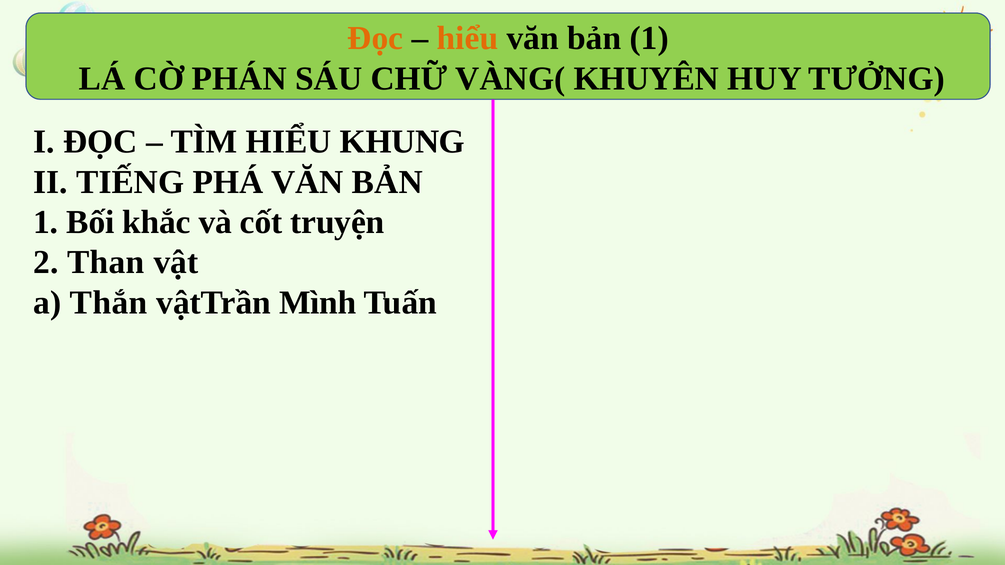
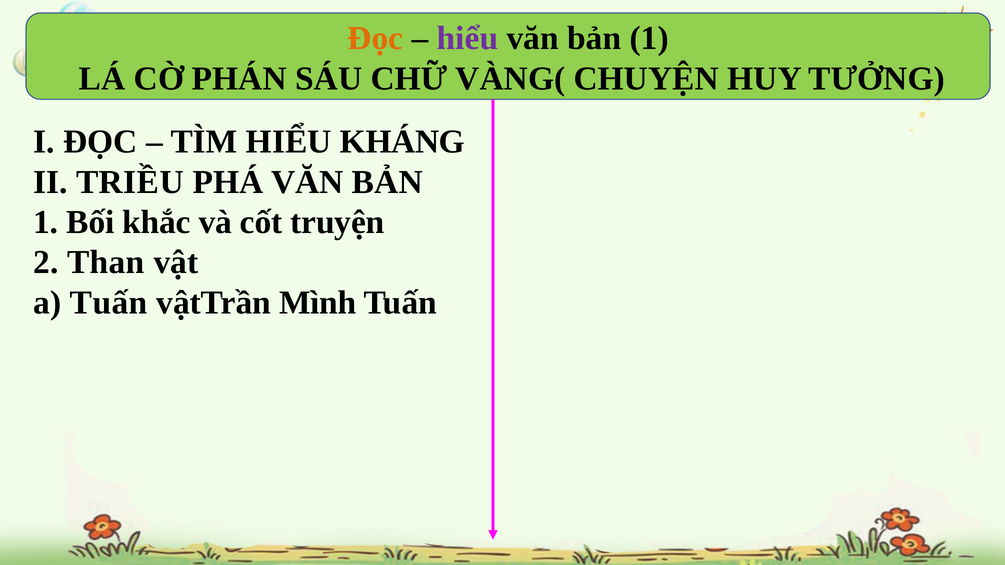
hiểu colour: orange -> purple (467, 38)
KHUYÊN: KHUYÊN -> CHUYỆN (646, 79)
KHUNG: KHUNG -> KHÁNG (402, 142)
TIẾNG: TIẾNG -> TRIỀU (130, 182)
a Thắn: Thắn -> Tuấn (109, 303)
